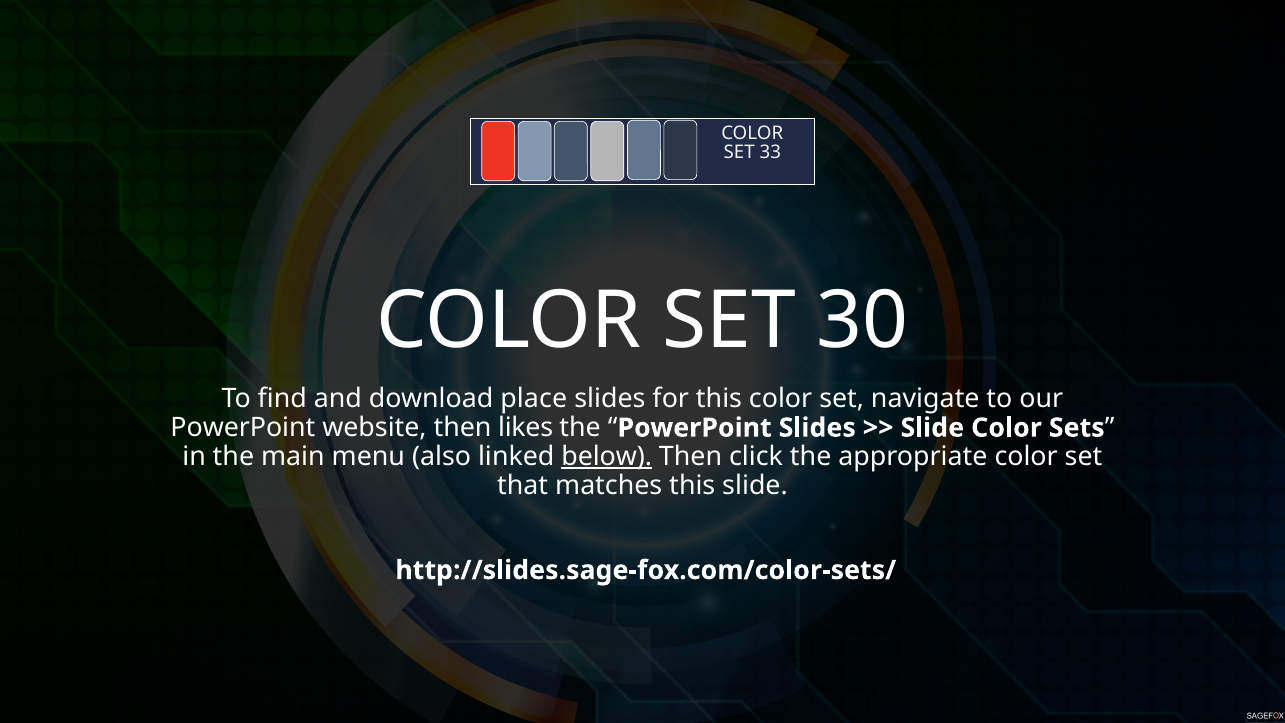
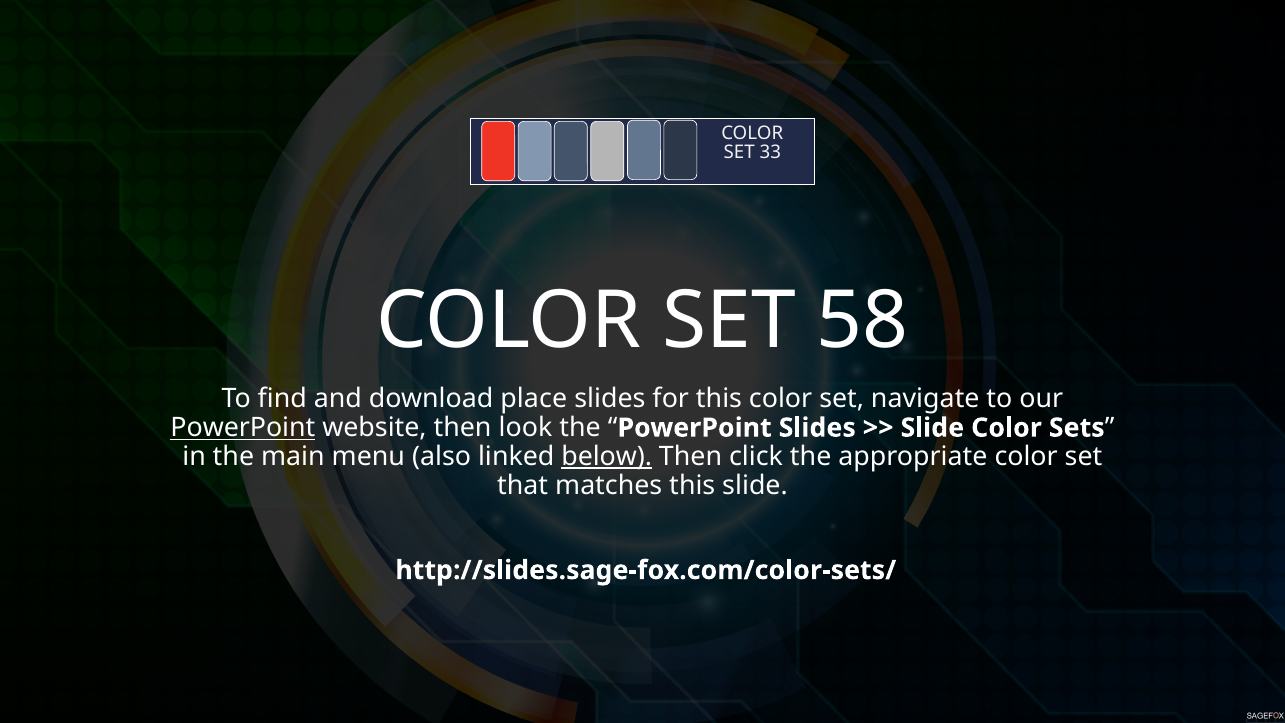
30: 30 -> 58 (863, 321)
PowerPoint underline: none -> present (243, 428)
likes: likes -> look (525, 428)
